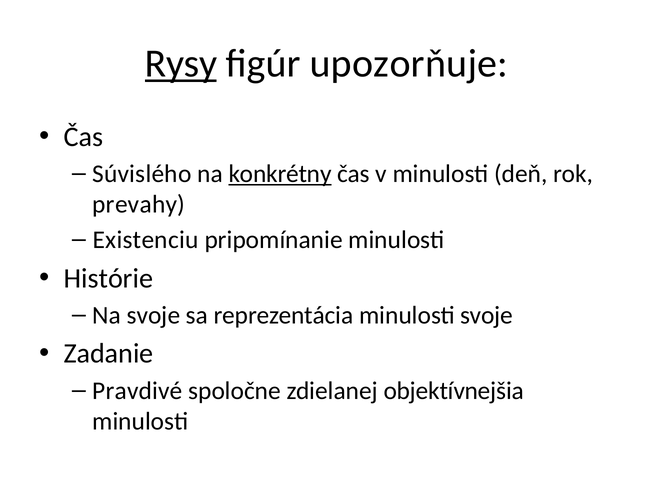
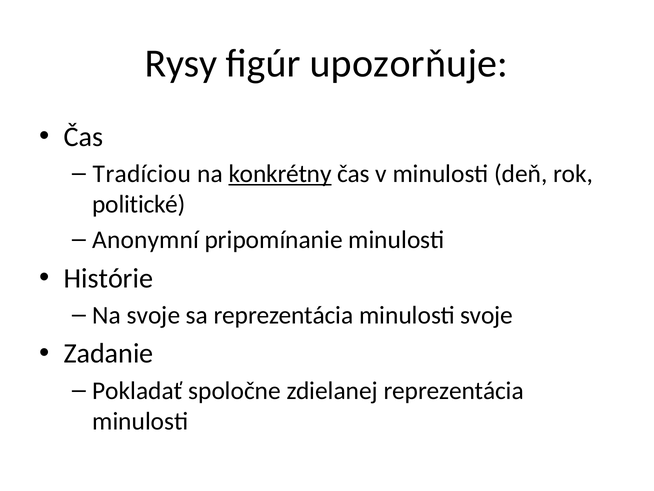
Rysy underline: present -> none (181, 63)
Súvislého: Súvislého -> Tradíciou (142, 174)
prevahy: prevahy -> politické (139, 204)
Existenciu: Existenciu -> Anonymní (146, 240)
Pravdivé: Pravdivé -> Pokladať (138, 390)
zdielanej objektívnejšia: objektívnejšia -> reprezentácia (454, 390)
